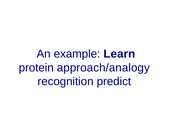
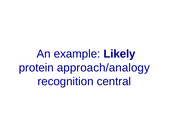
Learn: Learn -> Likely (119, 54)
predict: predict -> central (114, 81)
